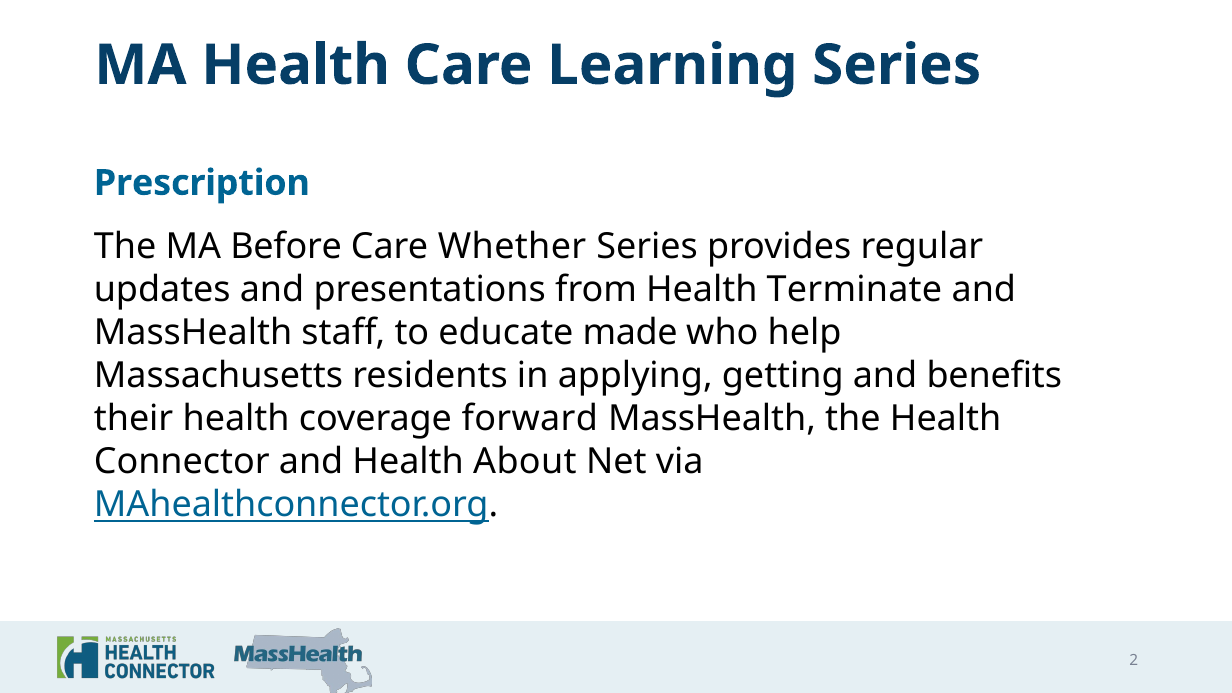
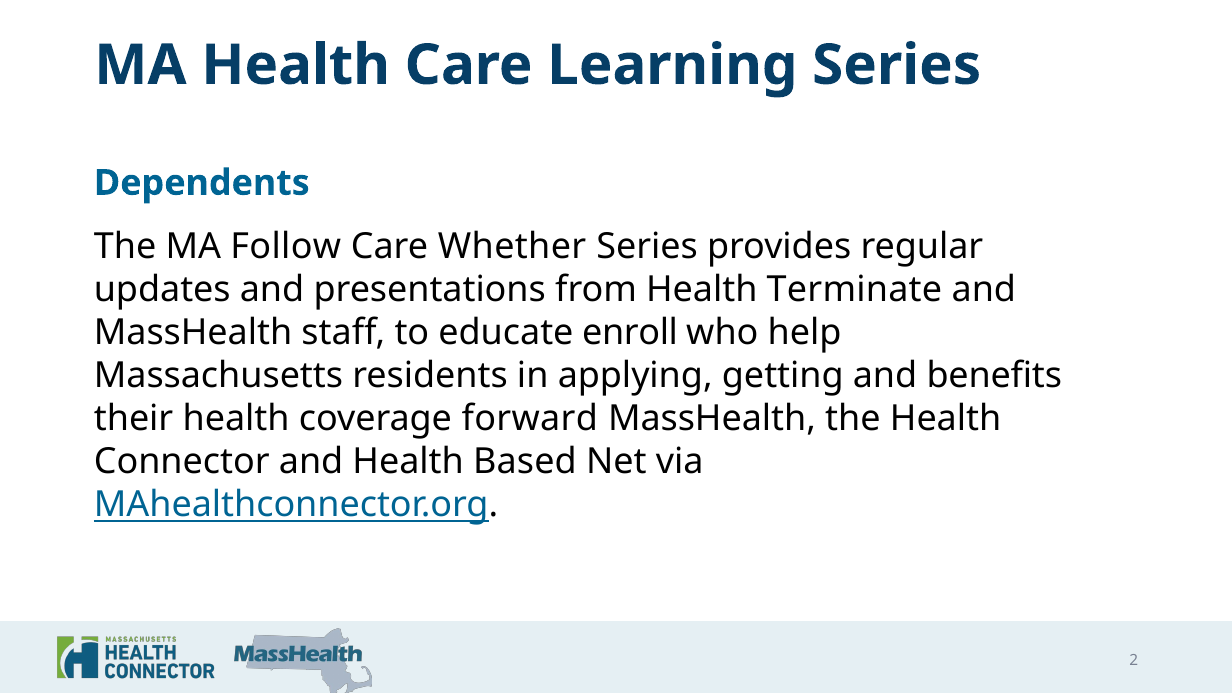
Prescription: Prescription -> Dependents (202, 183)
Before: Before -> Follow (286, 246)
made: made -> enroll (630, 333)
About: About -> Based (525, 462)
